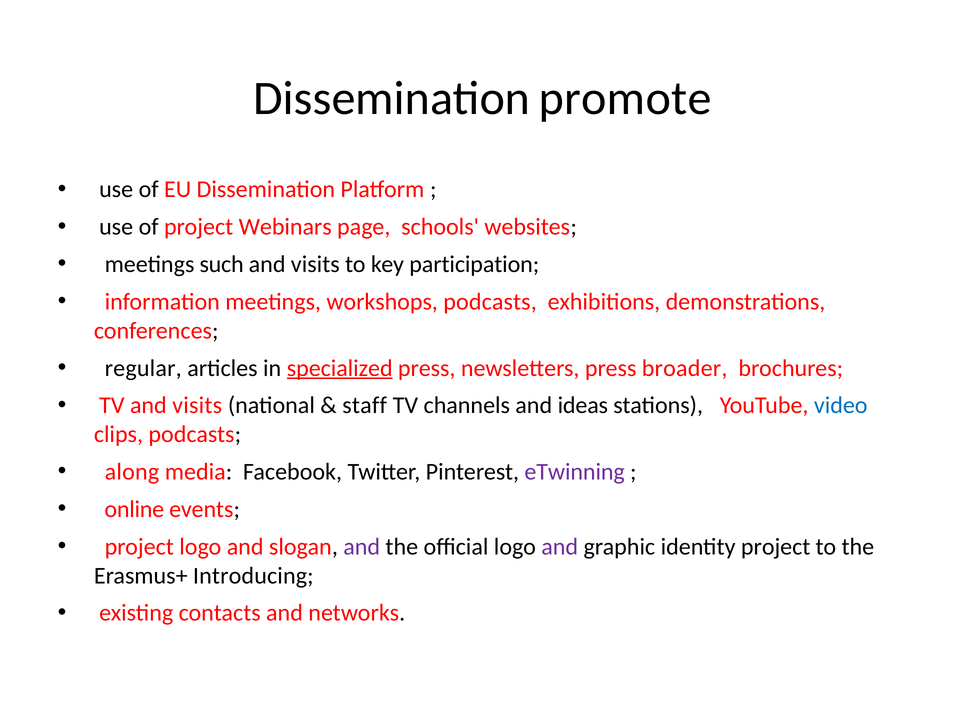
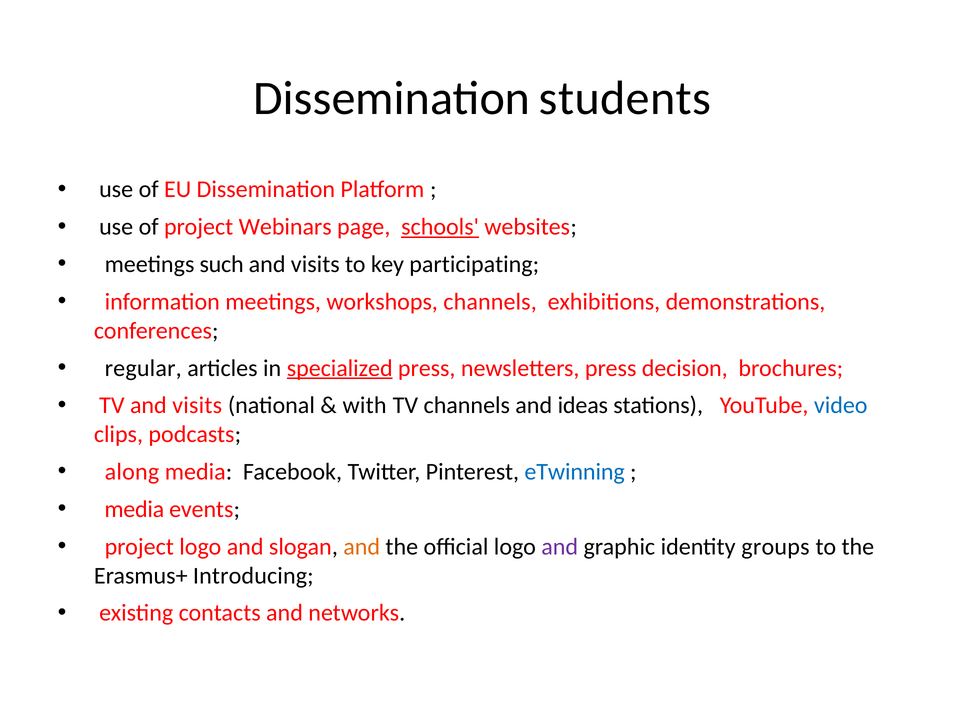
promote: promote -> students (625, 99)
schools underline: none -> present (440, 227)
participation: participation -> participating (474, 264)
workshops podcasts: podcasts -> channels (490, 302)
broader: broader -> decision (685, 368)
staff: staff -> with (365, 406)
eTwinning colour: purple -> blue (575, 472)
online: online -> media (134, 509)
and colour: purple -> orange (362, 547)
identity project: project -> groups (775, 547)
